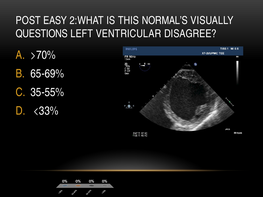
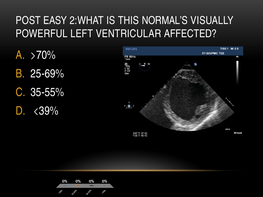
QUESTIONS: QUESTIONS -> POWERFUL (42, 34)
DISAGREE: DISAGREE -> AFFECTED (190, 34)
65-69%: 65-69% -> 25-69% (47, 74)
<33%: <33% -> <39% (46, 111)
